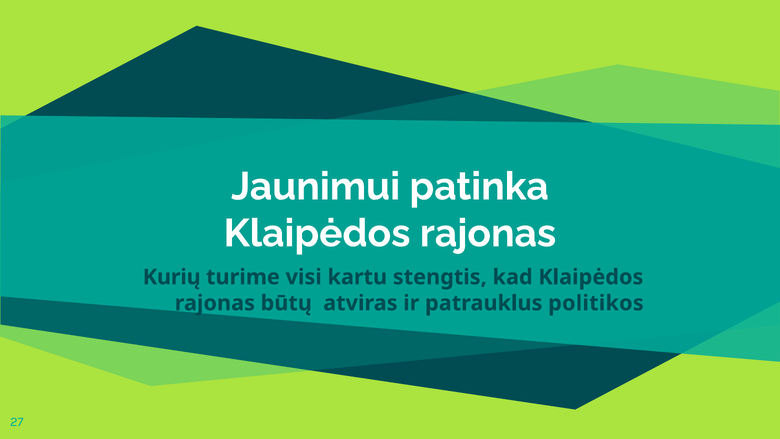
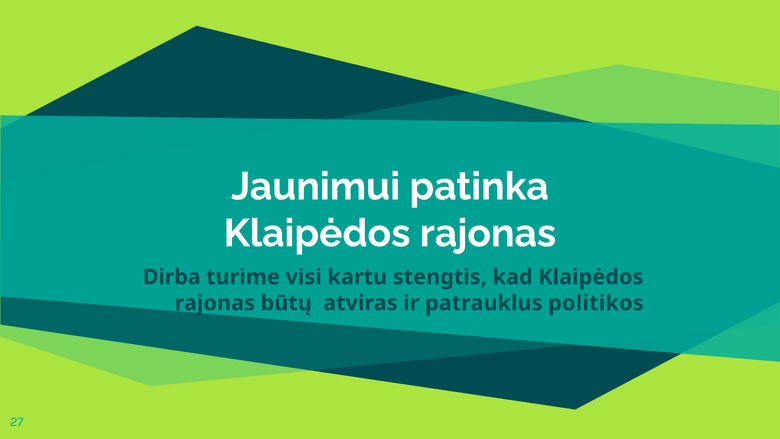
Kurių: Kurių -> Dirba (172, 277)
